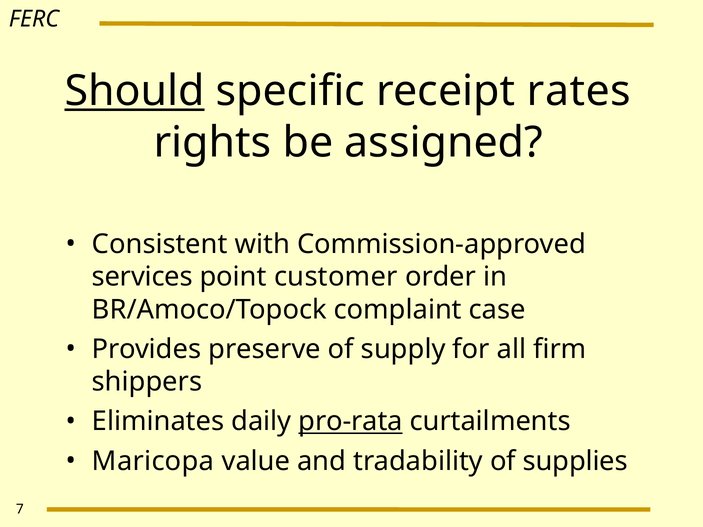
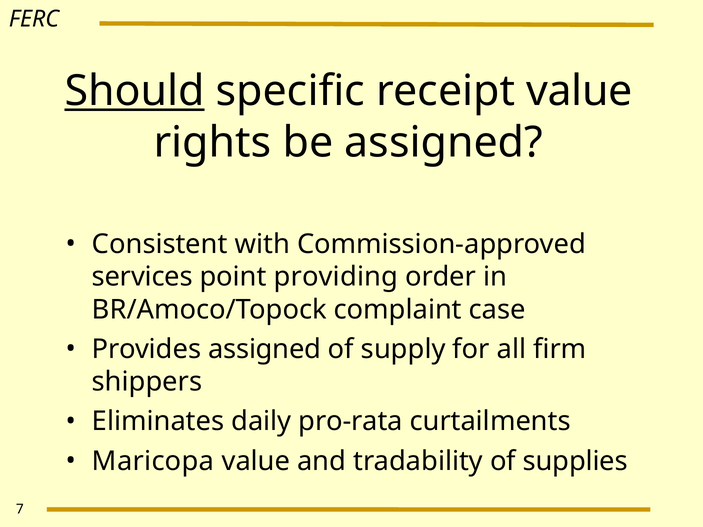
receipt rates: rates -> value (579, 91)
customer: customer -> providing (336, 277)
Provides preserve: preserve -> assigned (265, 349)
pro-rata underline: present -> none (351, 422)
